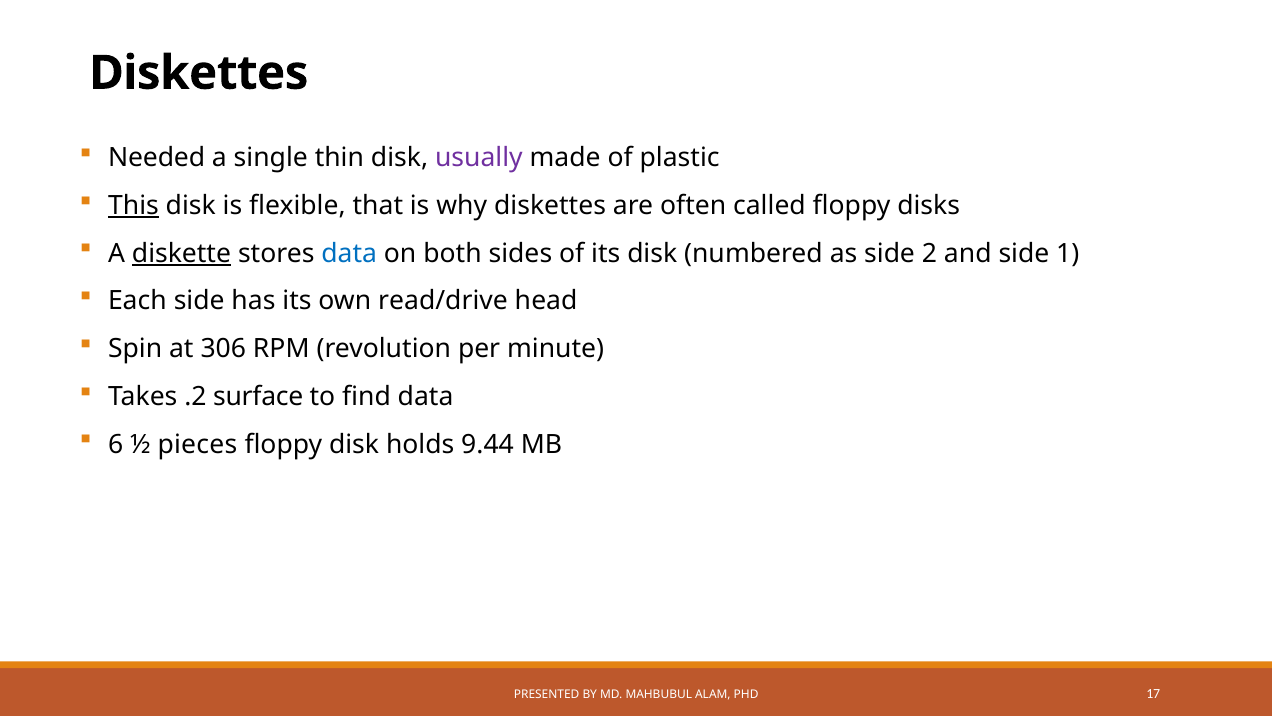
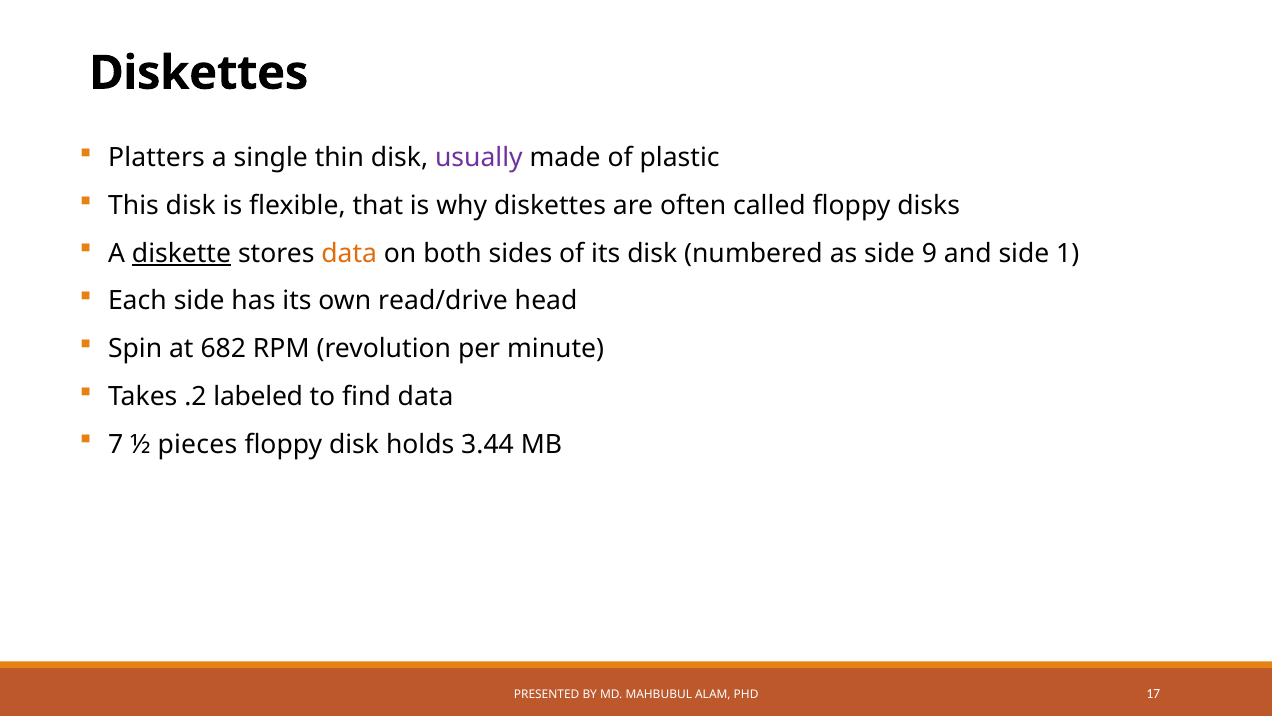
Needed: Needed -> Platters (156, 158)
This underline: present -> none (133, 205)
data colour: blue -> orange (349, 253)
2: 2 -> 9 (930, 253)
306: 306 -> 682 (223, 349)
surface: surface -> labeled (258, 396)
6: 6 -> 7 (116, 444)
9.44: 9.44 -> 3.44 (488, 444)
